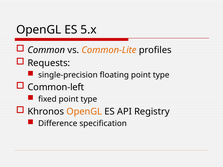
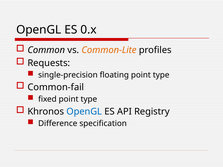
5.x: 5.x -> 0.x (89, 30)
Common-left: Common-left -> Common-fail (56, 87)
OpenGL colour: orange -> blue (84, 112)
